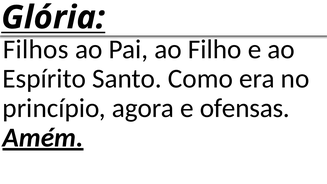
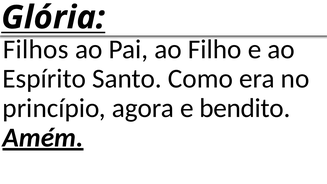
ofensas: ofensas -> bendito (245, 108)
